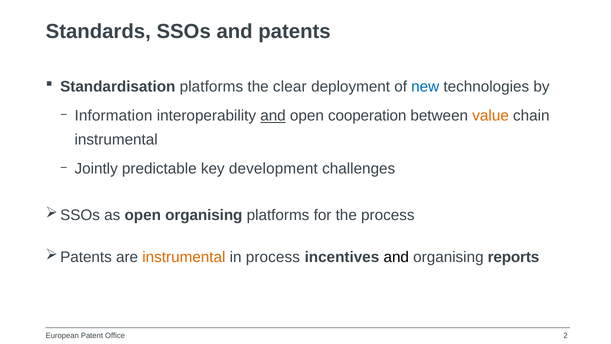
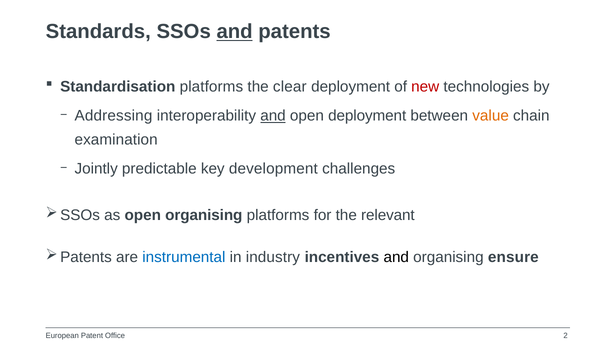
and underline: none -> present (235, 32)
new colour: blue -> red (425, 87)
Information: Information -> Addressing (113, 116)
open cooperation: cooperation -> deployment (367, 116)
instrumental: instrumental -> examination (116, 139)
the process: process -> relevant (388, 215)
instrumental colour: orange -> blue (184, 257)
in process: process -> industry (273, 257)
reports: reports -> ensure (513, 257)
